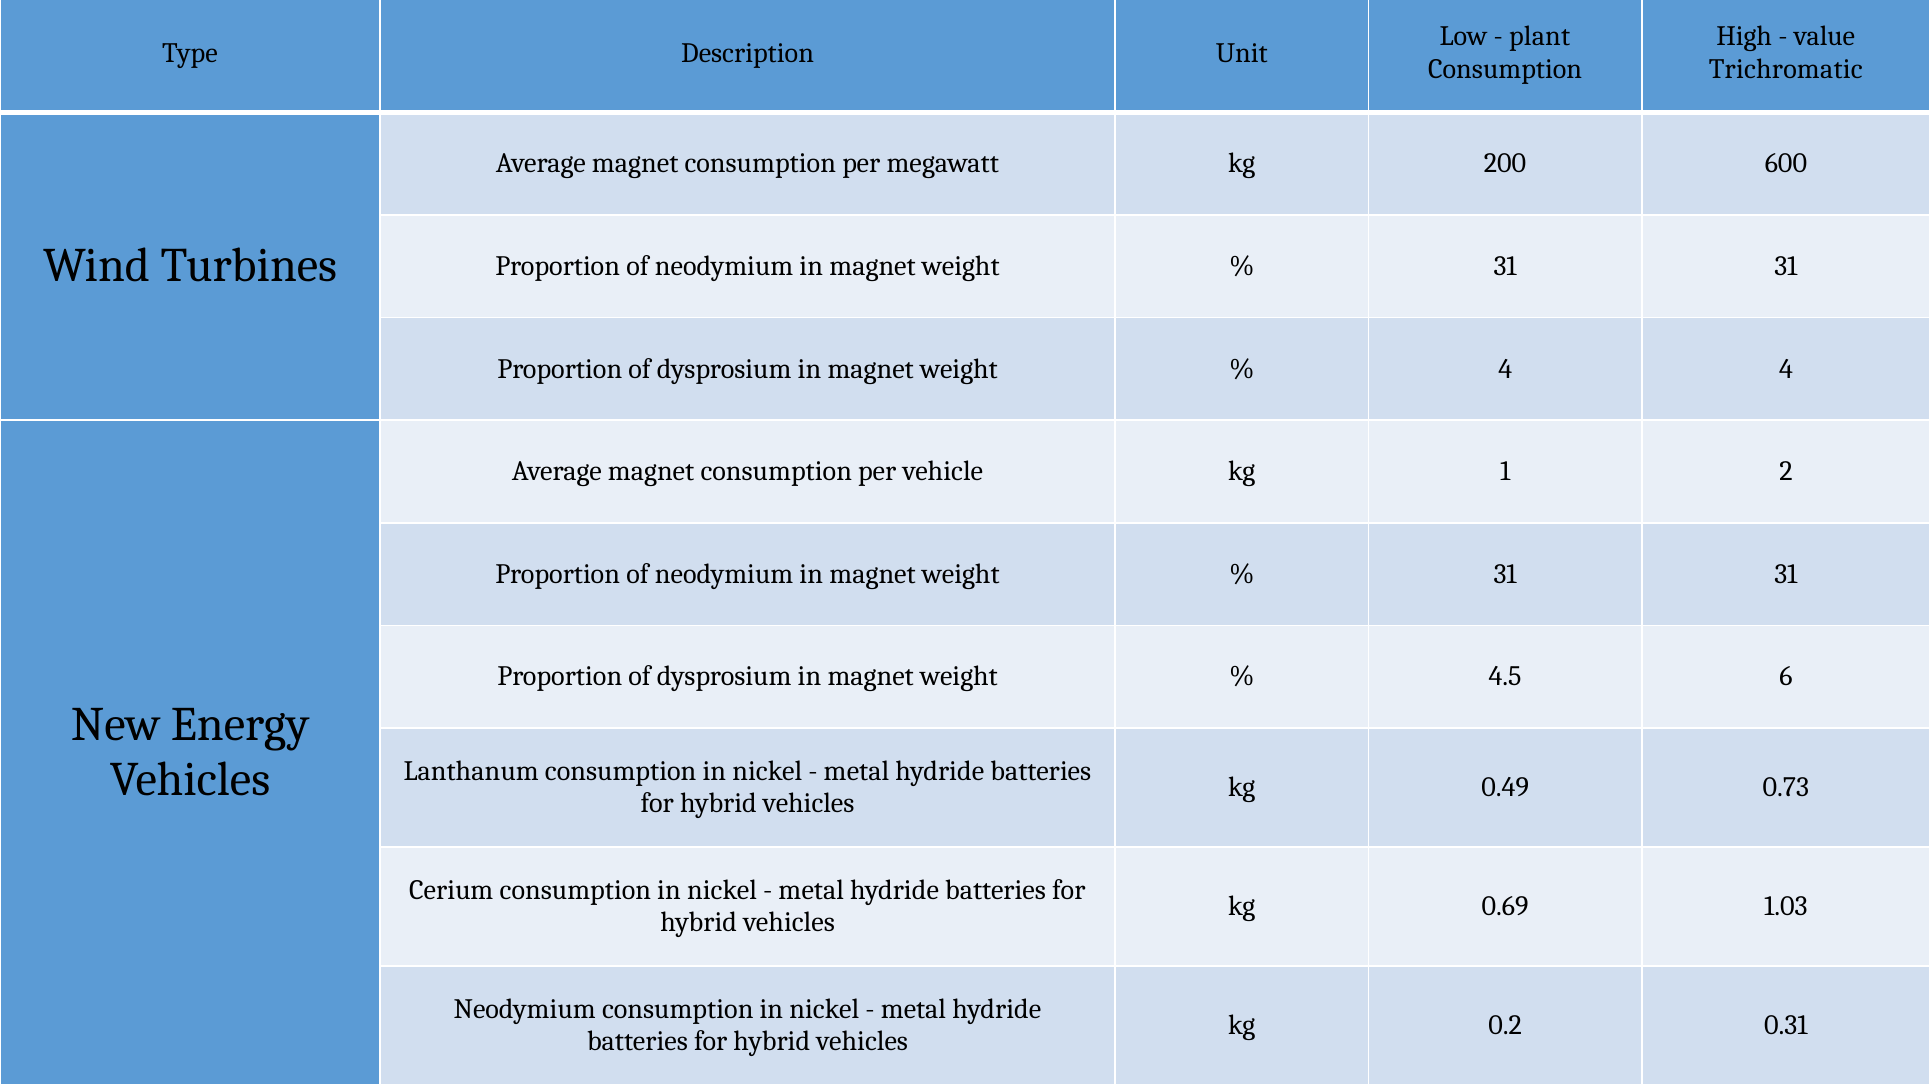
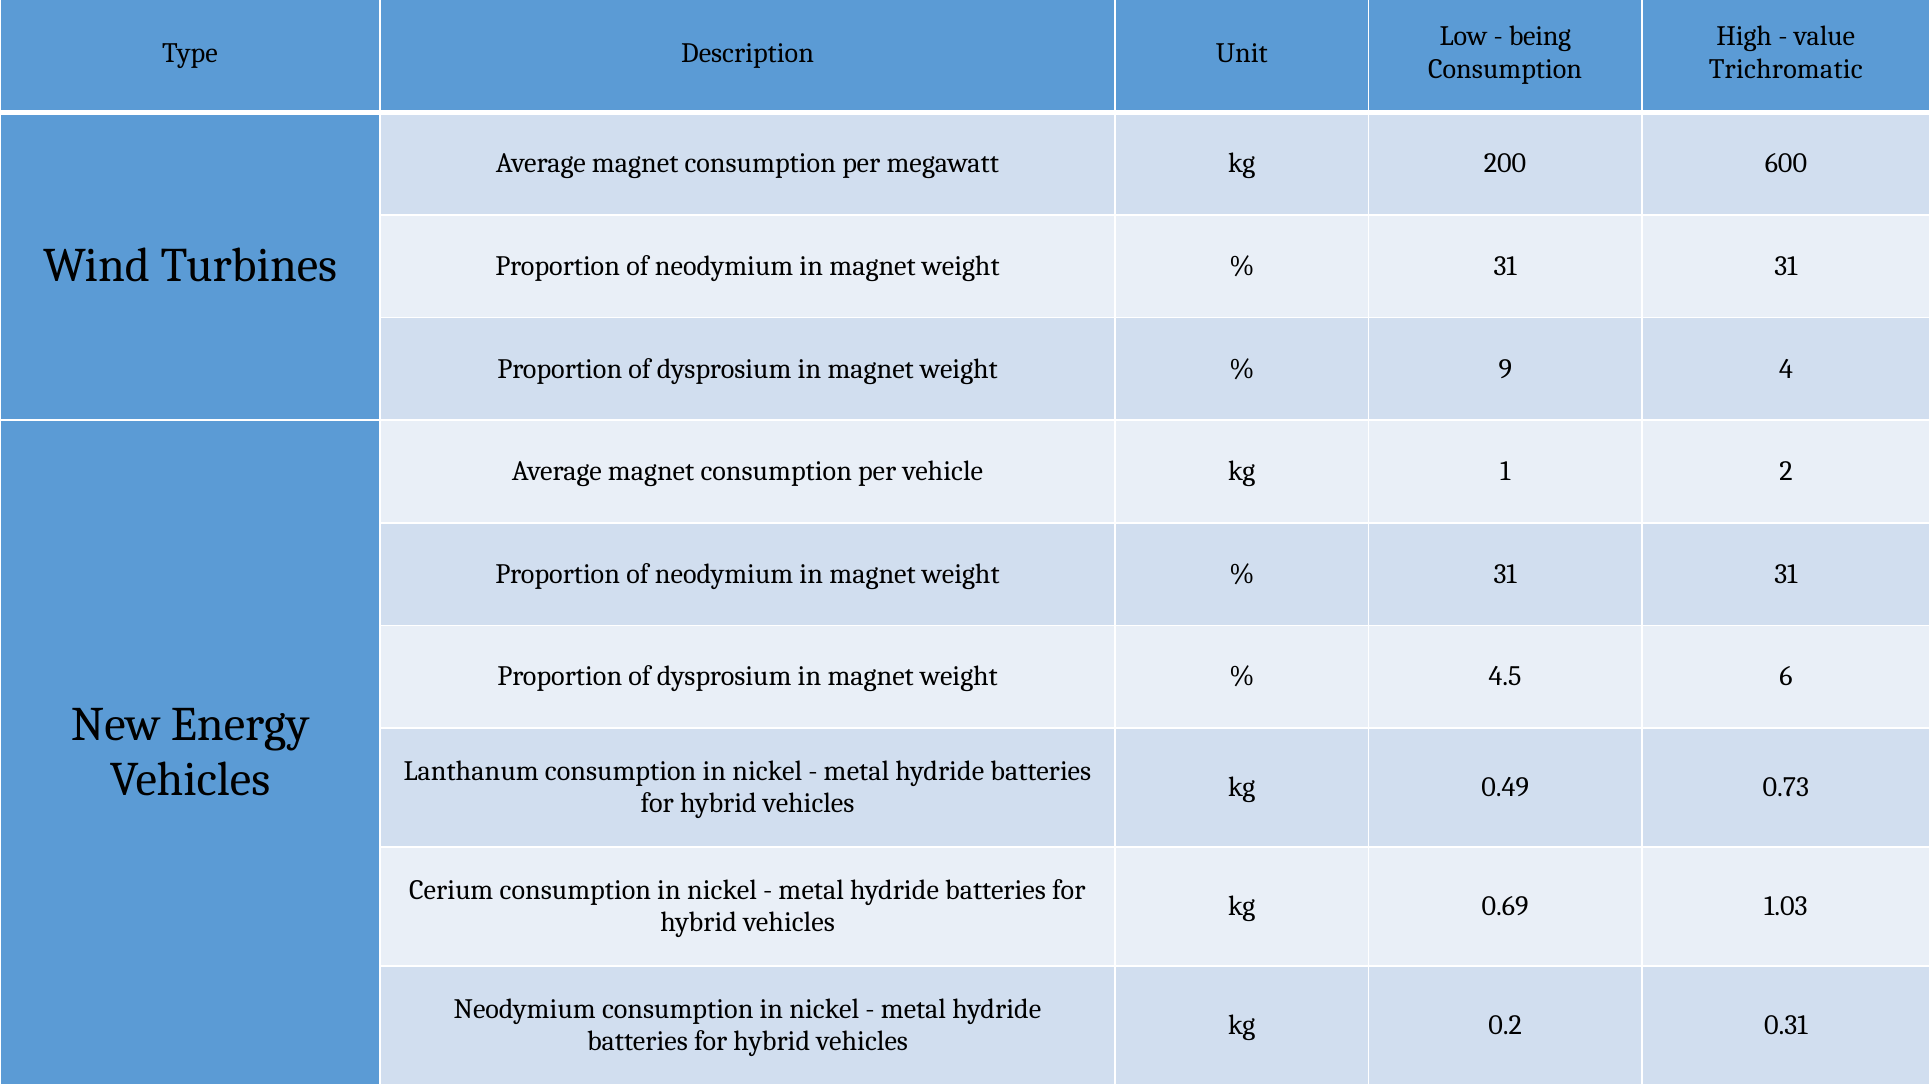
plant: plant -> being (1540, 37)
4: 4 -> 9 (1505, 369)
